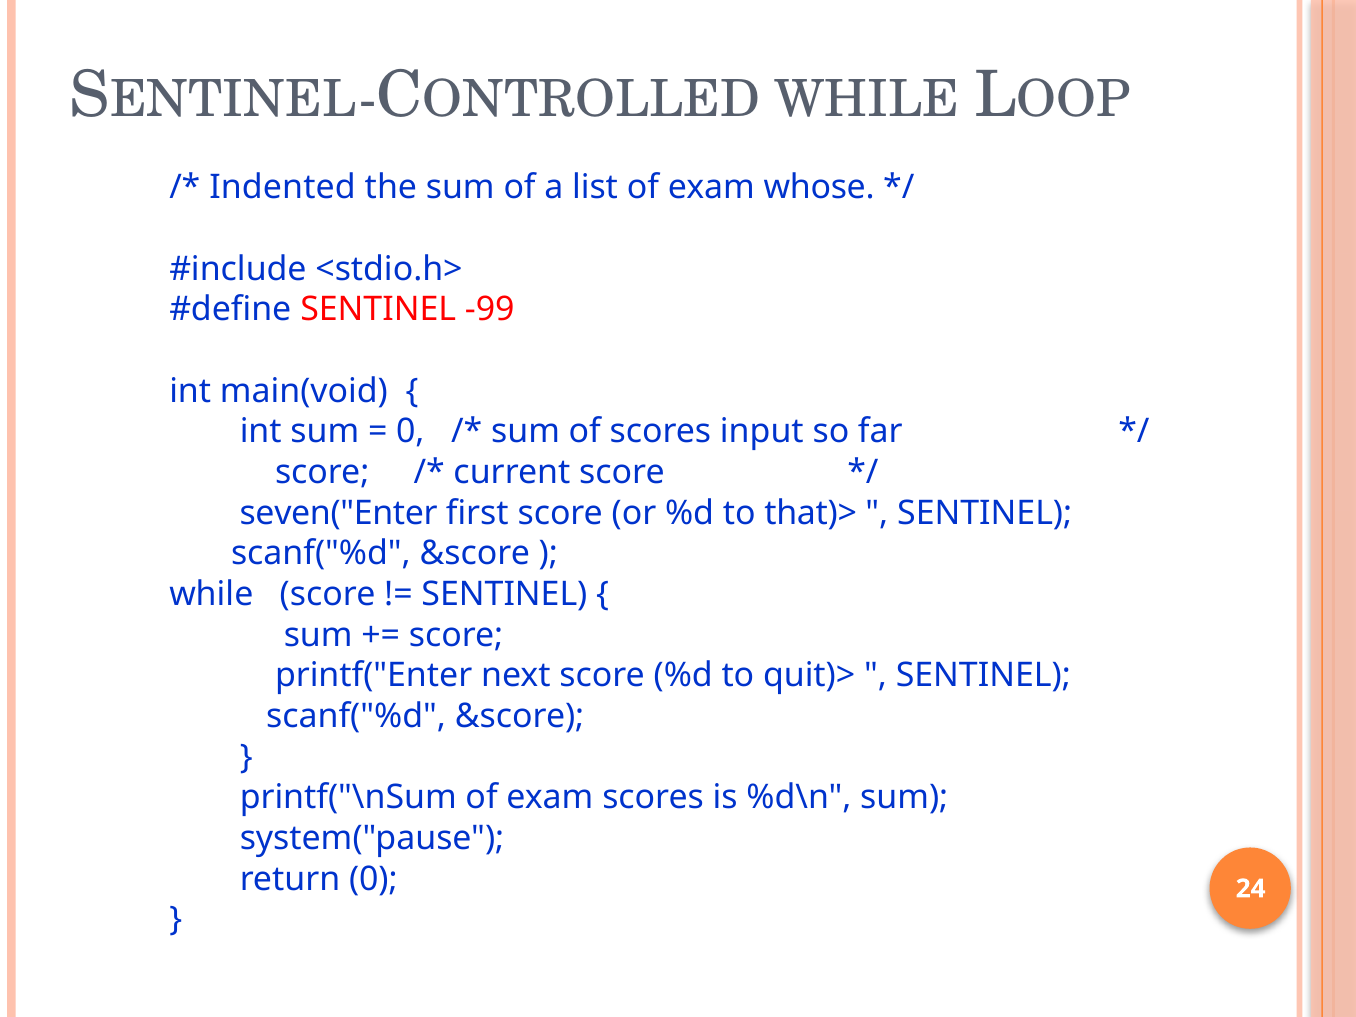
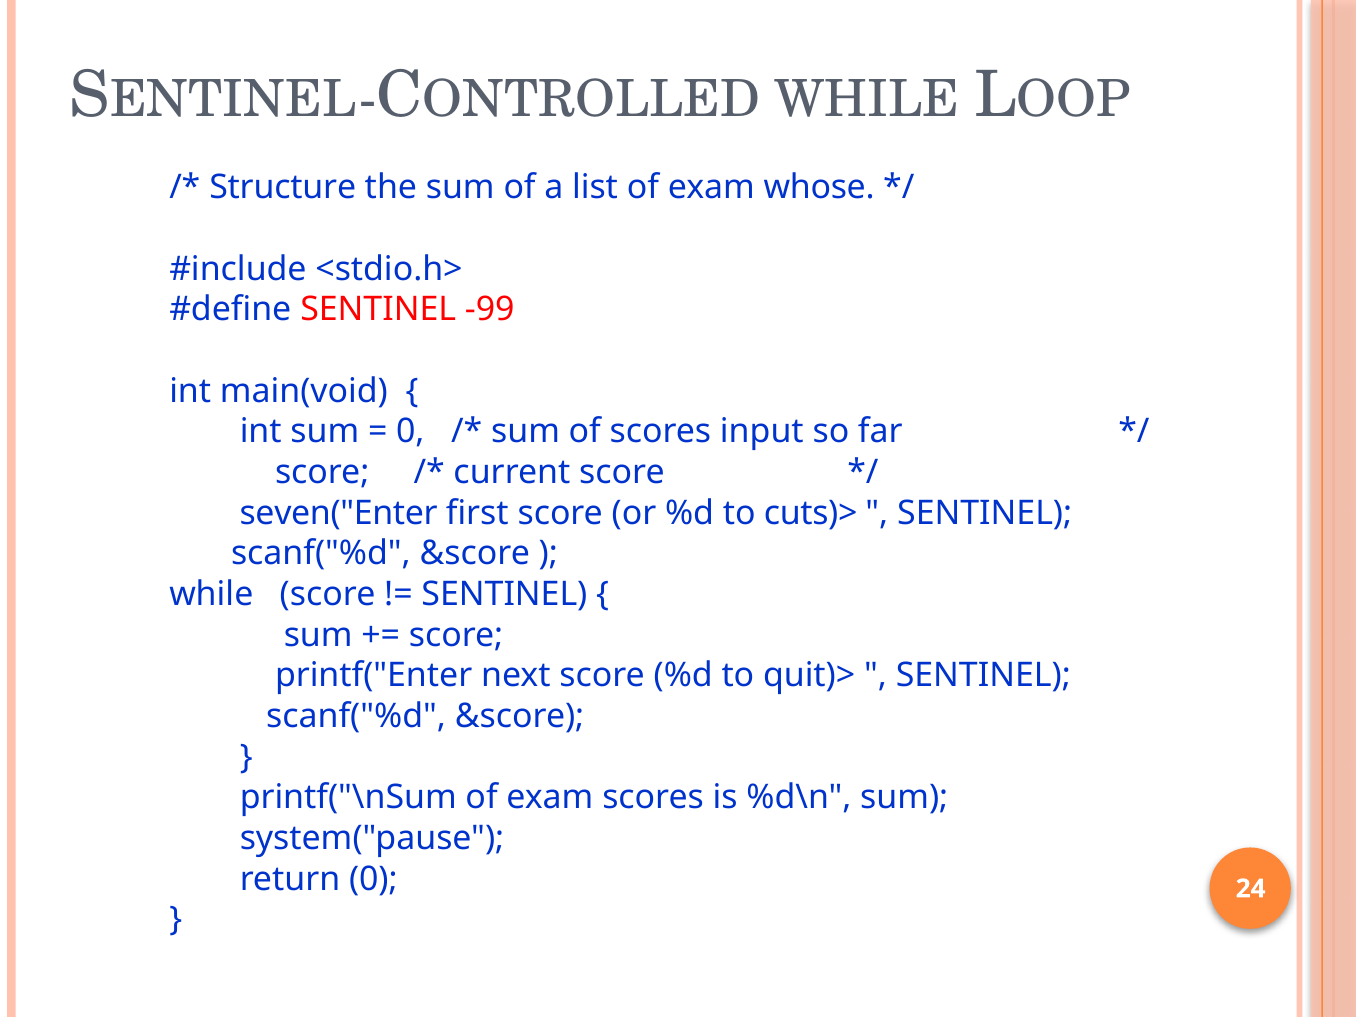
Indented: Indented -> Structure (283, 188)
that)>: that)> -> cuts)> (811, 513)
